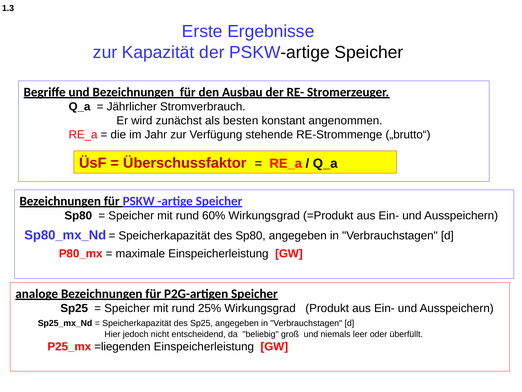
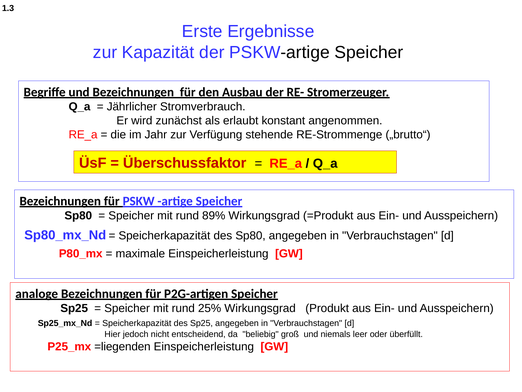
besten: besten -> erlaubt (241, 121)
60%: 60% -> 89% (214, 216)
